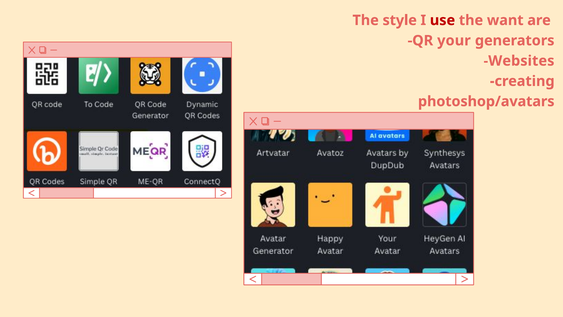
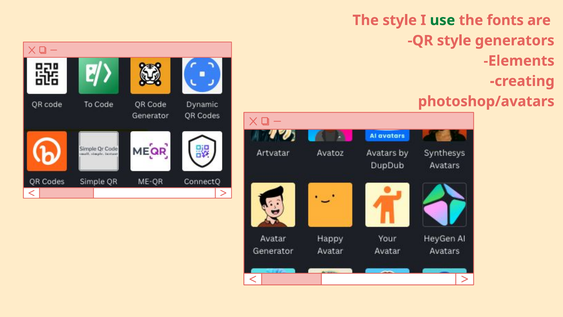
use colour: red -> green (443, 20)
want: want -> fonts (505, 20)
QR your: your -> style (454, 41)
Websites: Websites -> Elements (519, 61)
